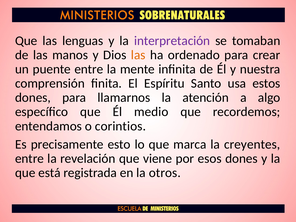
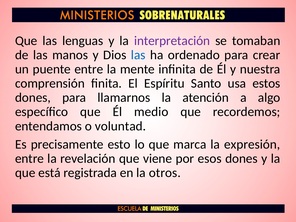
las colour: orange -> blue (138, 55)
corintios: corintios -> voluntad (120, 126)
creyentes: creyentes -> expresión (252, 144)
